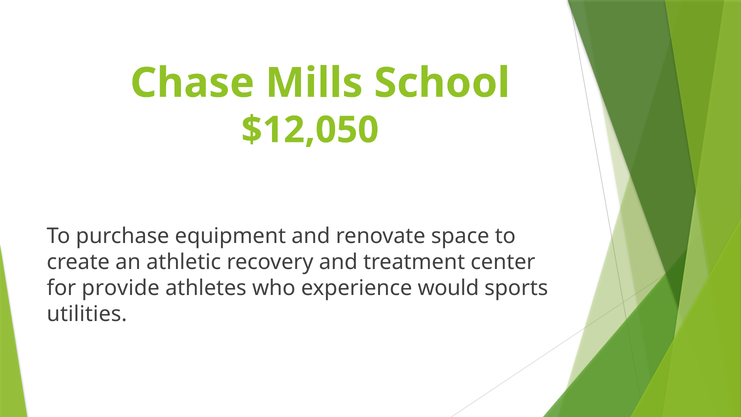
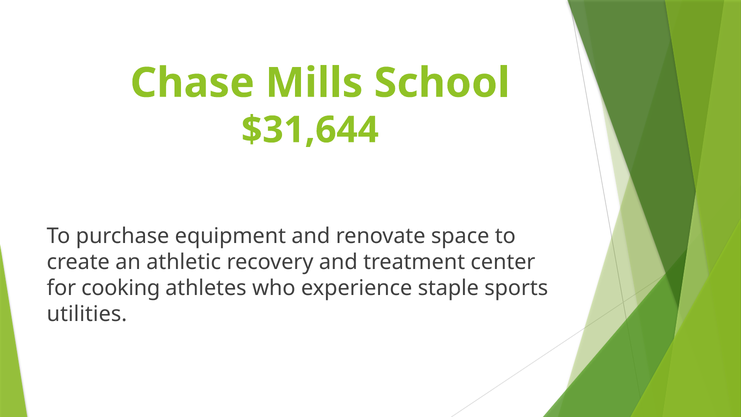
$12,050: $12,050 -> $31,644 (310, 130)
provide: provide -> cooking (121, 288)
would: would -> staple (448, 288)
